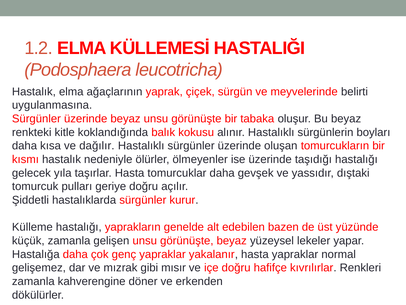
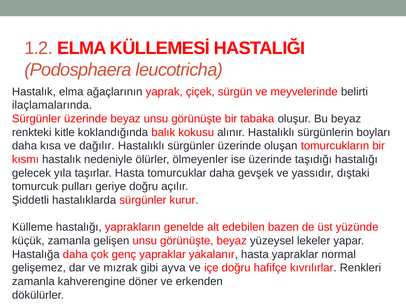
uygulanmasına: uygulanmasına -> ilaçlamalarında (52, 105)
mısır: mısır -> ayva (173, 267)
